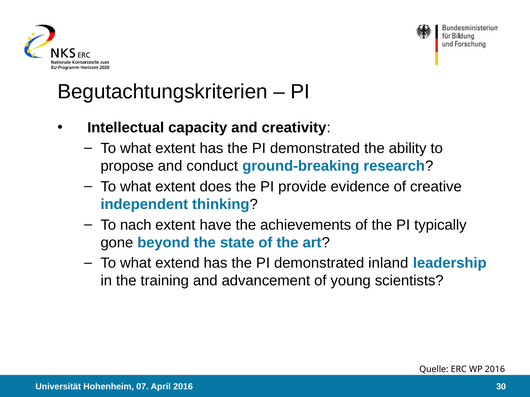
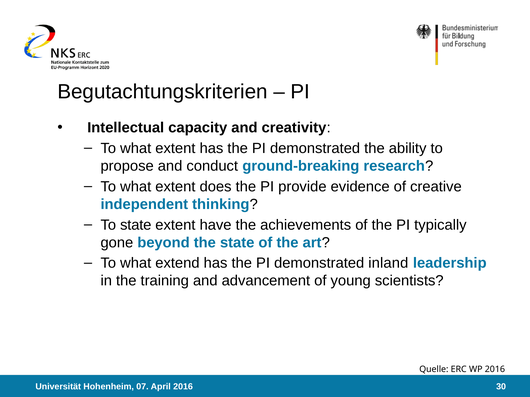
To nach: nach -> state (136, 225)
